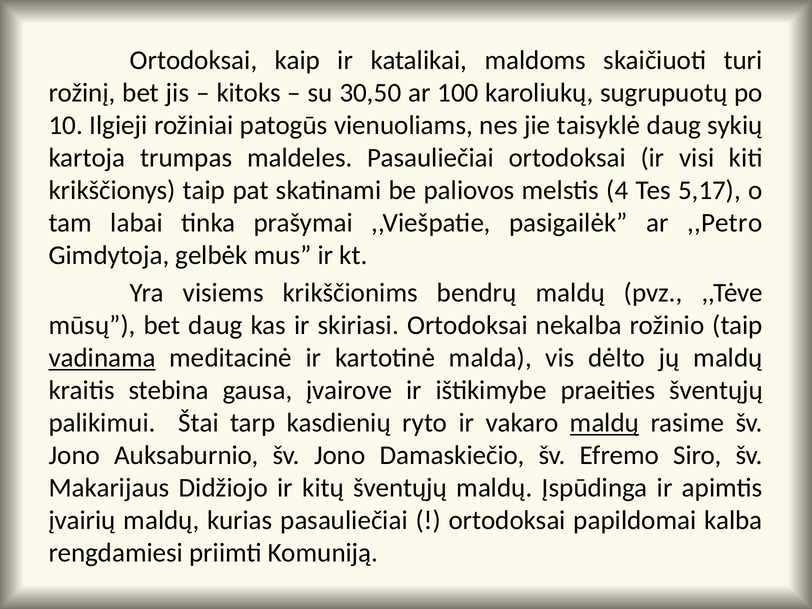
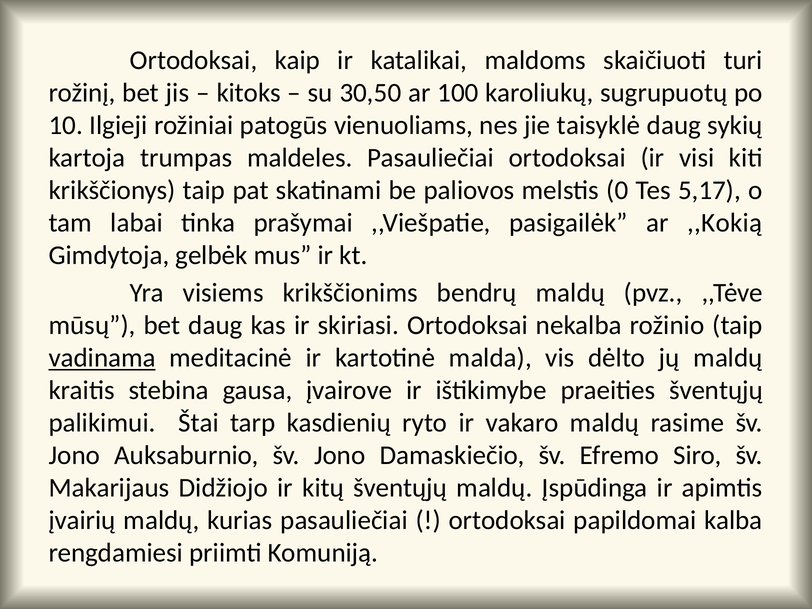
4: 4 -> 0 (617, 190)
,,Petro: ,,Petro -> ,,Kokią (725, 223)
maldų underline: present -> none (605, 423)
